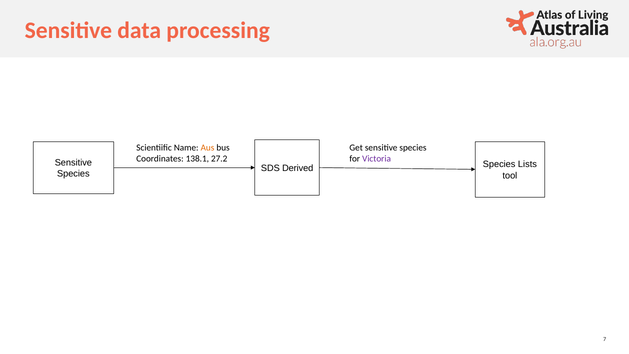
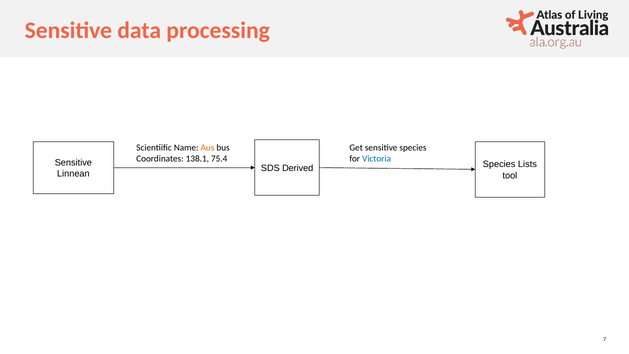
27.2: 27.2 -> 75.4 (219, 158)
Victoria colour: purple -> blue (377, 158)
Species: Species -> Linnean (73, 174)
